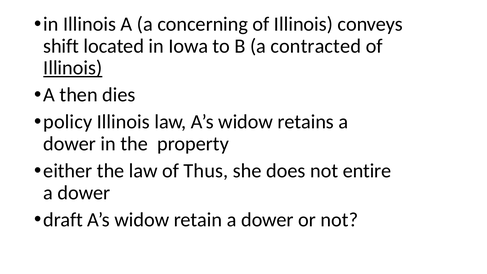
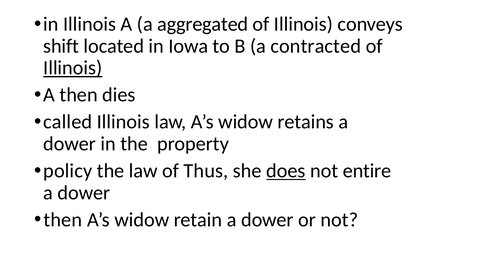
concerning: concerning -> aggregated (203, 24)
policy: policy -> called (68, 122)
either: either -> policy (68, 171)
does underline: none -> present (286, 171)
draft: draft -> then (63, 220)
